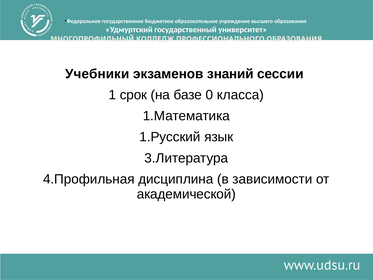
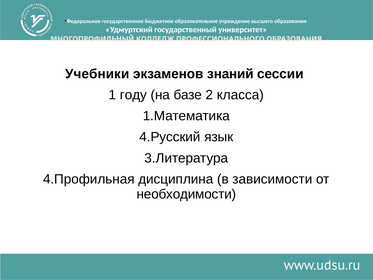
срок: срок -> году (133, 95)
0: 0 -> 2 (209, 95)
1.Русский: 1.Русский -> 4.Русский (170, 137)
академической: академической -> необходимости (186, 194)
